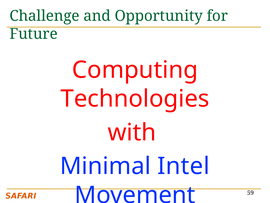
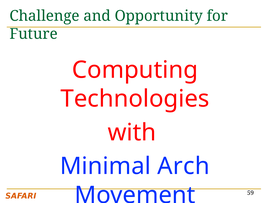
Intel: Intel -> Arch (183, 166)
